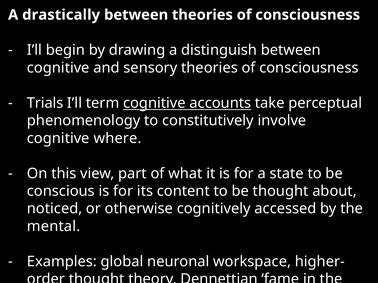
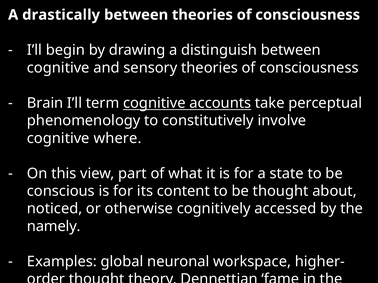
Trials: Trials -> Brain (45, 103)
mental: mental -> namely (54, 227)
